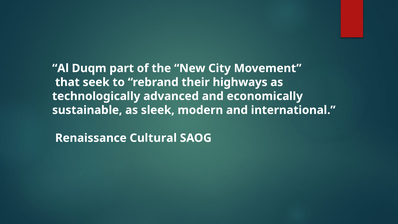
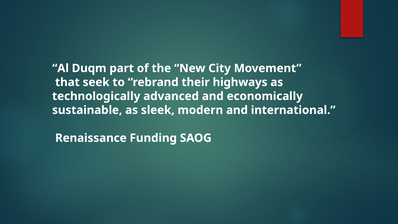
Cultural: Cultural -> Funding (153, 138)
